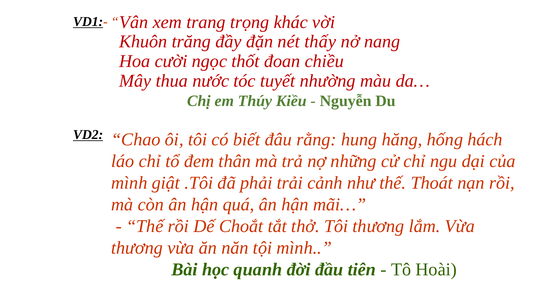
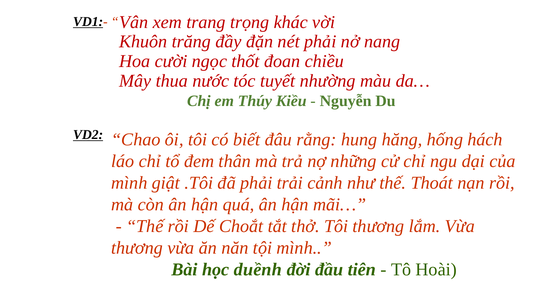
nét thấy: thấy -> phải (320, 42)
quanh: quanh -> duềnh (258, 269)
